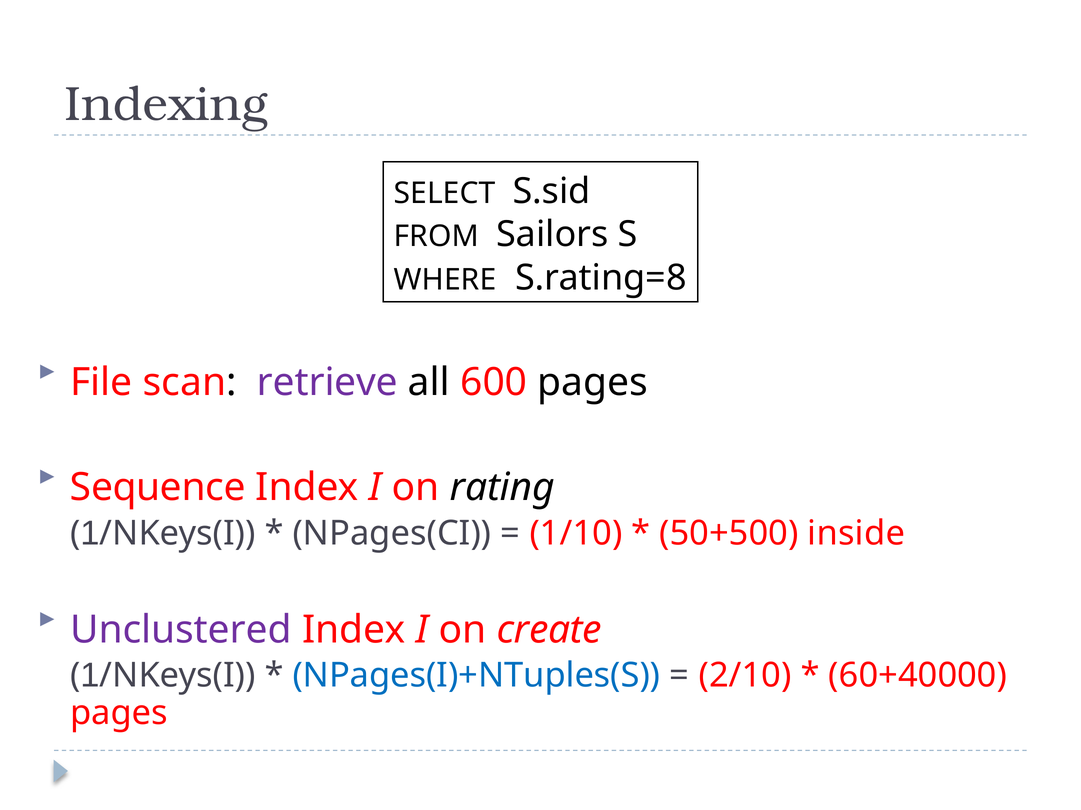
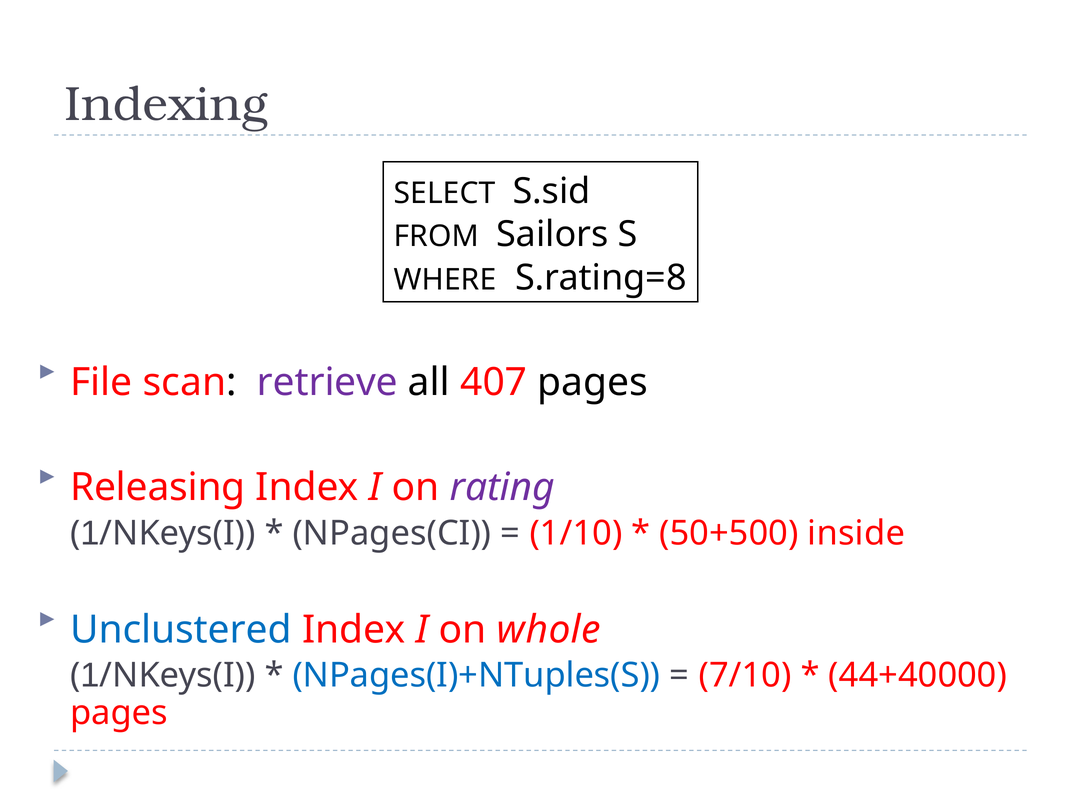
600: 600 -> 407 (494, 383)
Sequence: Sequence -> Releasing (158, 488)
rating colour: black -> purple (502, 488)
Unclustered colour: purple -> blue (181, 630)
create: create -> whole (549, 630)
2/10: 2/10 -> 7/10 (745, 676)
60+40000: 60+40000 -> 44+40000 (918, 676)
